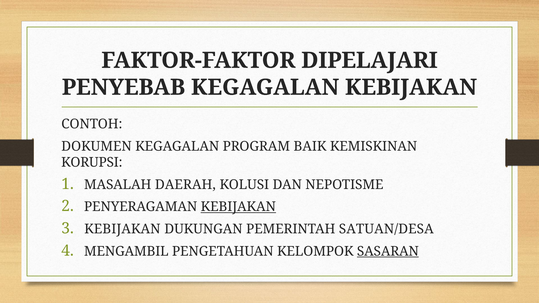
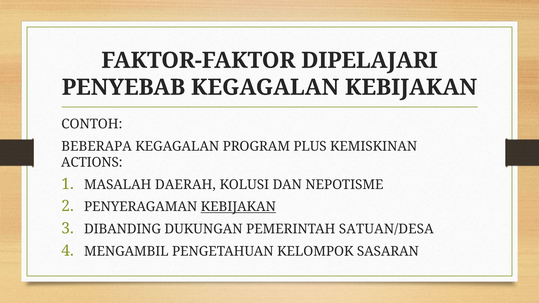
DOKUMEN: DOKUMEN -> BEBERAPA (97, 146)
BAIK: BAIK -> PLUS (310, 146)
KORUPSI: KORUPSI -> ACTIONS (92, 163)
KEBIJAKAN: KEBIJAKAN -> DIBANDING (123, 229)
SASARAN underline: present -> none (388, 251)
